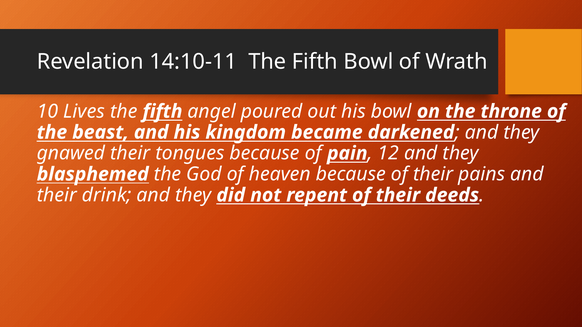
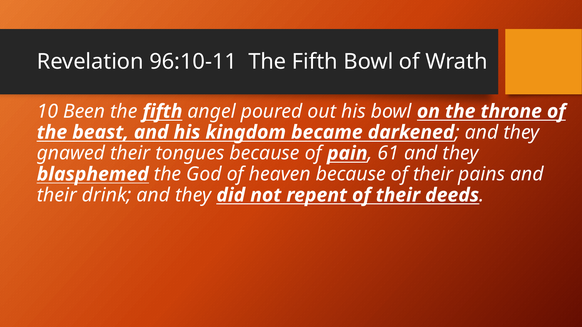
14:10-11: 14:10-11 -> 96:10-11 (193, 62)
Lives: Lives -> Been (84, 111)
12: 12 -> 61 (388, 153)
